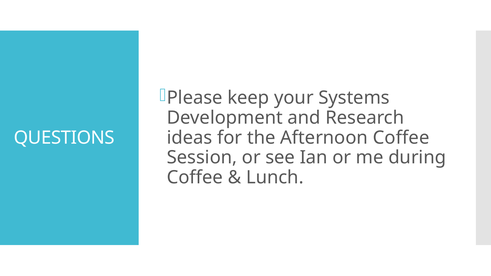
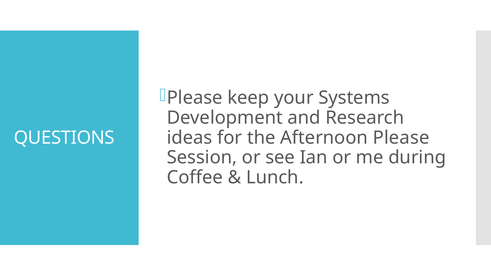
Afternoon Coffee: Coffee -> Please (401, 138)
